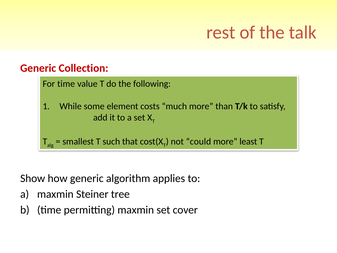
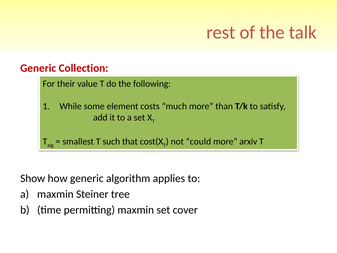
For time: time -> their (66, 84)
least: least -> arxiv (248, 141)
